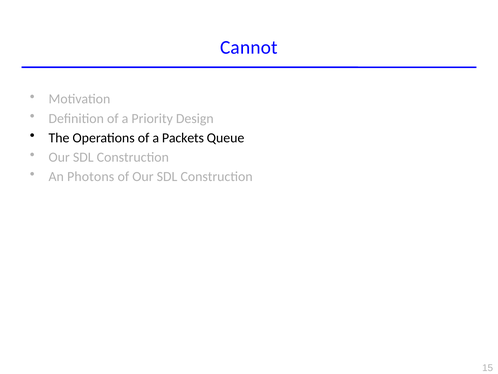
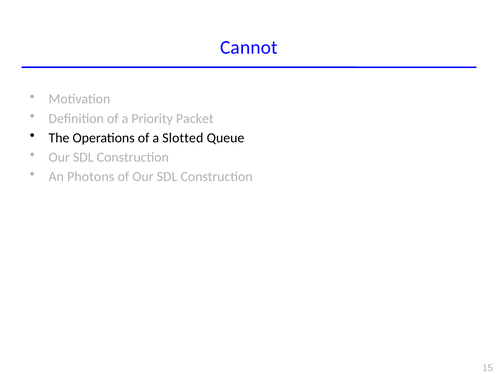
Design: Design -> Packet (195, 118)
Packets: Packets -> Slotted (183, 138)
